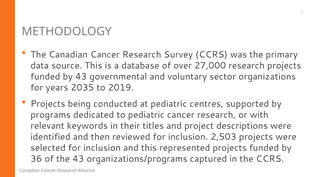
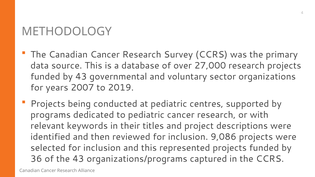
2035: 2035 -> 2007 (82, 88)
2,503: 2,503 -> 9,086 (223, 137)
